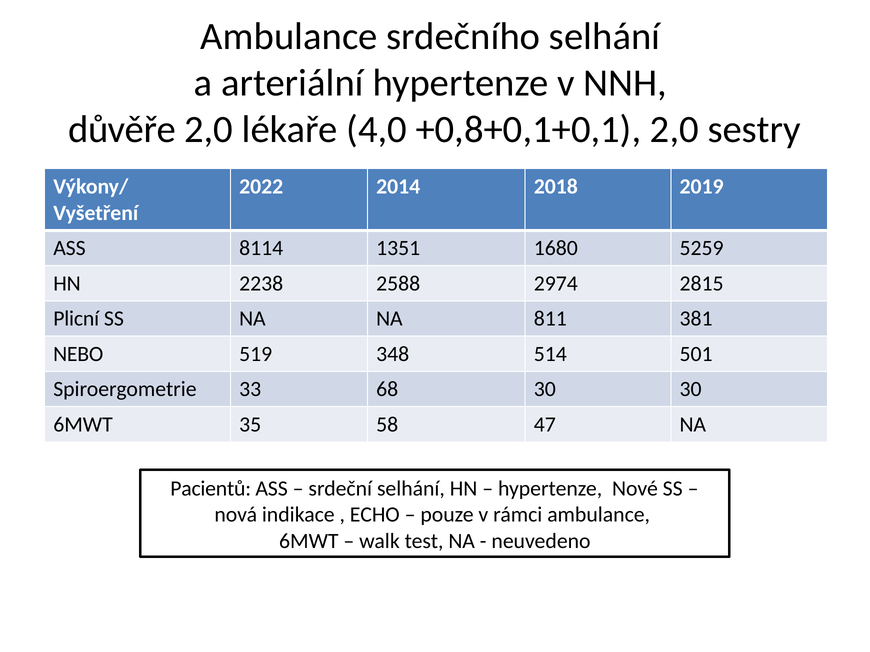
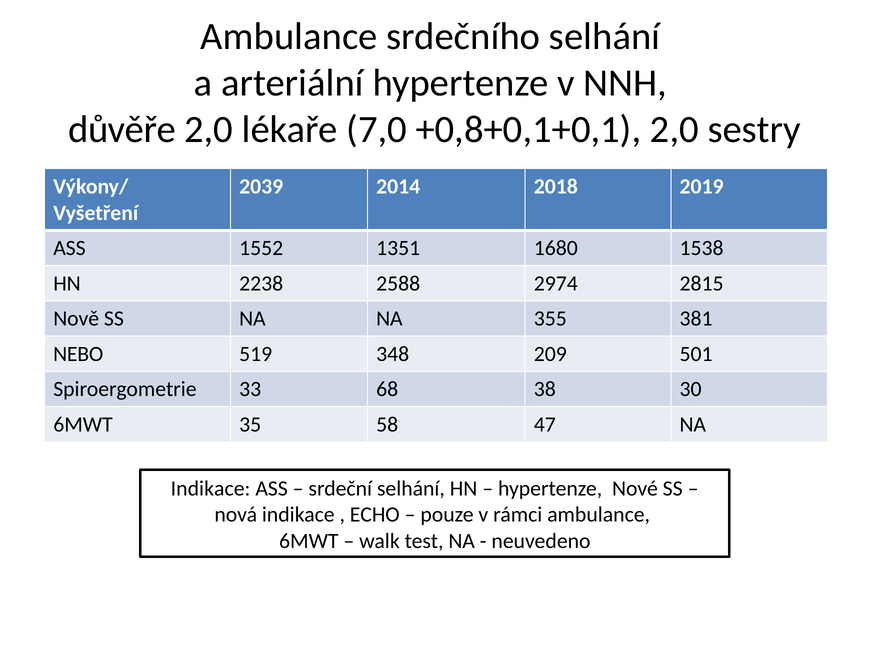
4,0: 4,0 -> 7,0 (377, 130)
2022: 2022 -> 2039 (261, 187)
8114: 8114 -> 1552 (261, 248)
5259: 5259 -> 1538 (702, 248)
Plicní: Plicní -> Nově (76, 319)
811: 811 -> 355 (550, 319)
514: 514 -> 209 (550, 354)
68 30: 30 -> 38 (545, 390)
Pacientů: Pacientů -> Indikace (211, 489)
